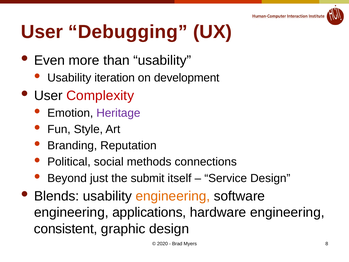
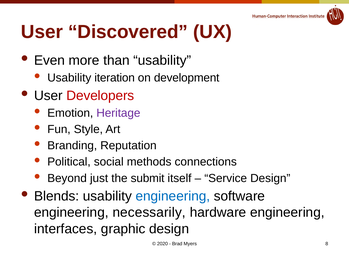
Debugging: Debugging -> Discovered (128, 32)
Complexity: Complexity -> Developers (100, 96)
engineering colour: orange -> blue (173, 196)
applications: applications -> necessarily (149, 212)
consistent: consistent -> interfaces (66, 229)
